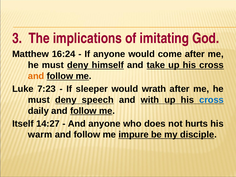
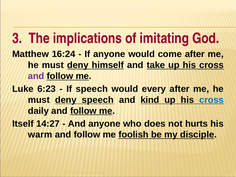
and colour: orange -> purple (36, 76)
7:23: 7:23 -> 6:23 (47, 89)
If sleeper: sleeper -> speech (92, 89)
wrath: wrath -> every (154, 89)
with: with -> kind (150, 100)
impure: impure -> foolish (134, 135)
